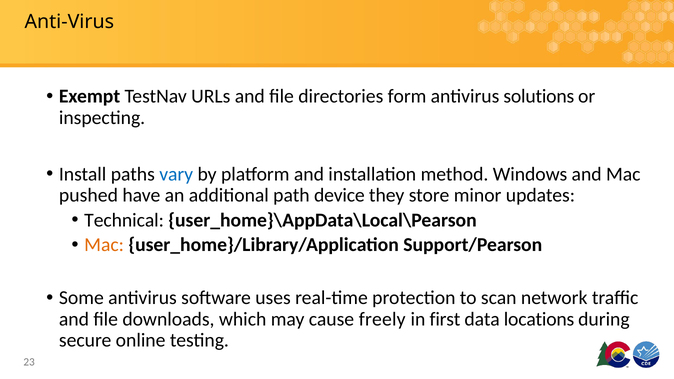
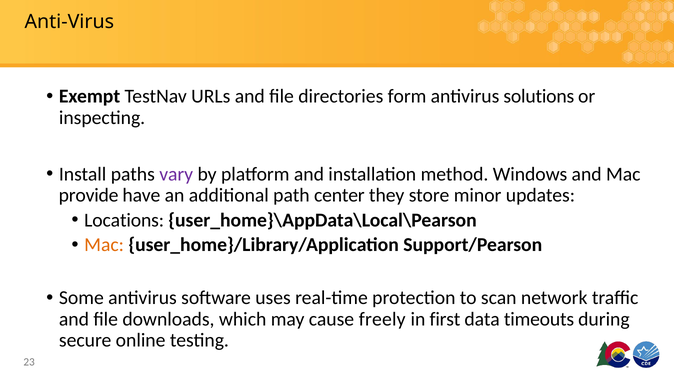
vary colour: blue -> purple (176, 174)
pushed: pushed -> provide (89, 195)
device: device -> center (339, 195)
Technical: Technical -> Locations (124, 220)
locations: locations -> timeouts (539, 319)
